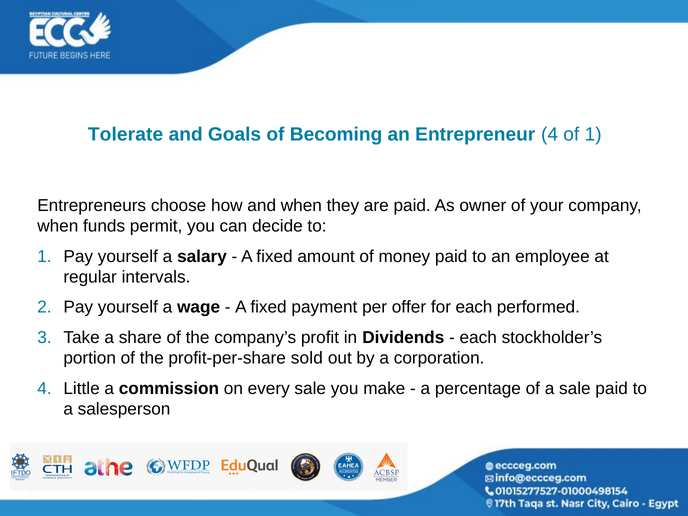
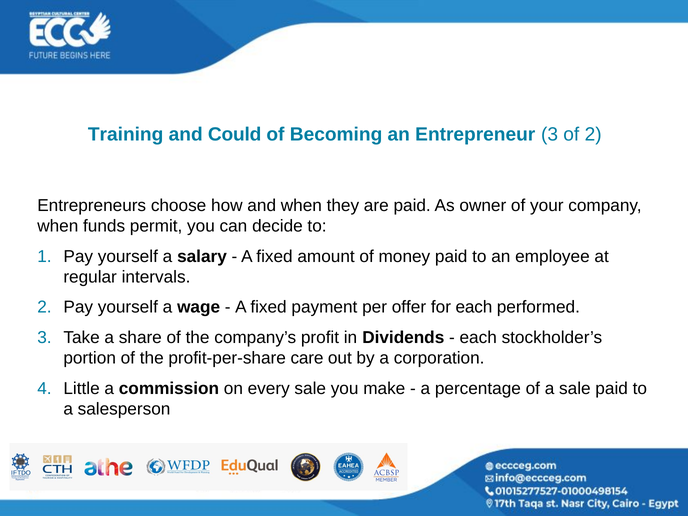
Tolerate: Tolerate -> Training (126, 134)
Goals: Goals -> Could (235, 134)
Entrepreneur 4: 4 -> 3 (550, 134)
of 1: 1 -> 2 (593, 134)
sold: sold -> care (307, 358)
